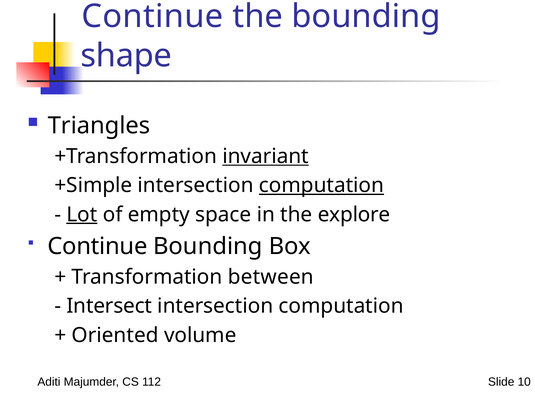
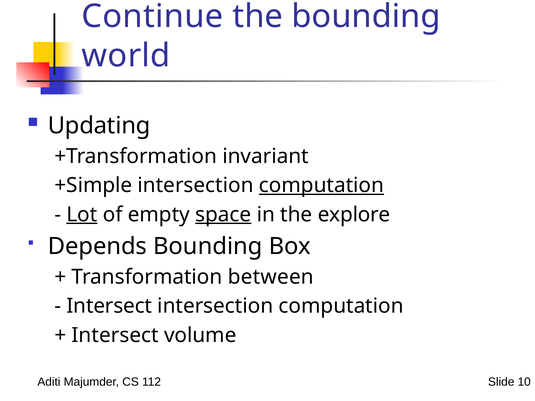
shape: shape -> world (126, 56)
Triangles: Triangles -> Updating (99, 126)
invariant underline: present -> none (266, 156)
space underline: none -> present (223, 215)
Continue: Continue -> Depends (97, 246)
Oriented: Oriented -> Intersect (115, 335)
